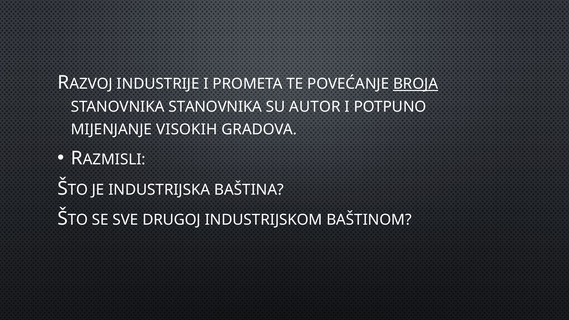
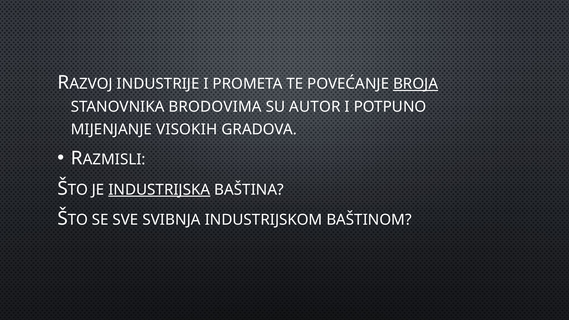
STANOVNIKA STANOVNIKA: STANOVNIKA -> BRODOVIMA (215, 107)
INDUSTRIJSKA underline: none -> present (159, 190)
DRUGOJ: DRUGOJ -> SVIBNJA (171, 220)
